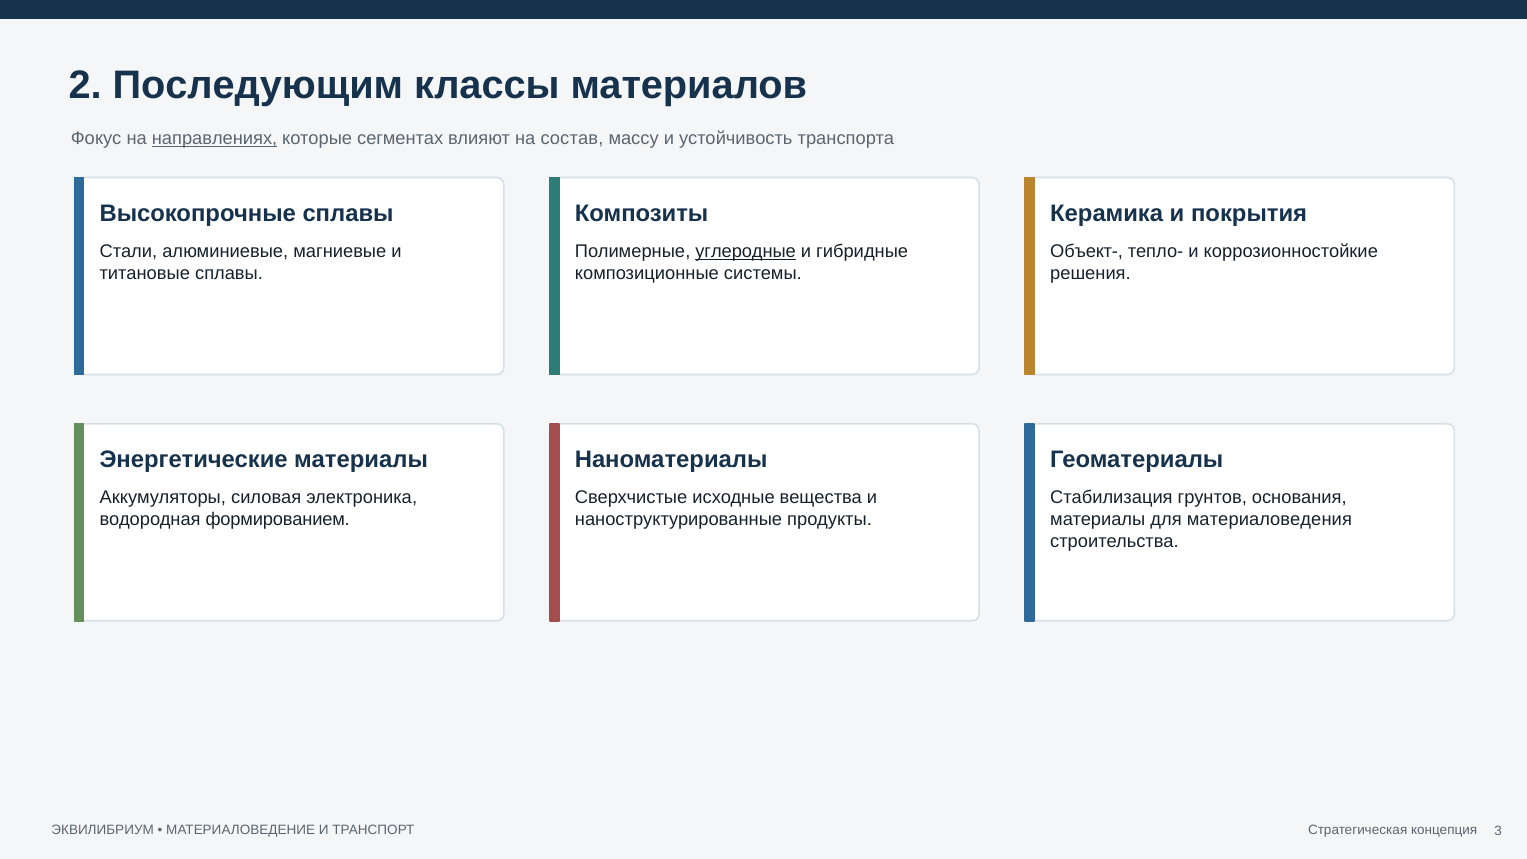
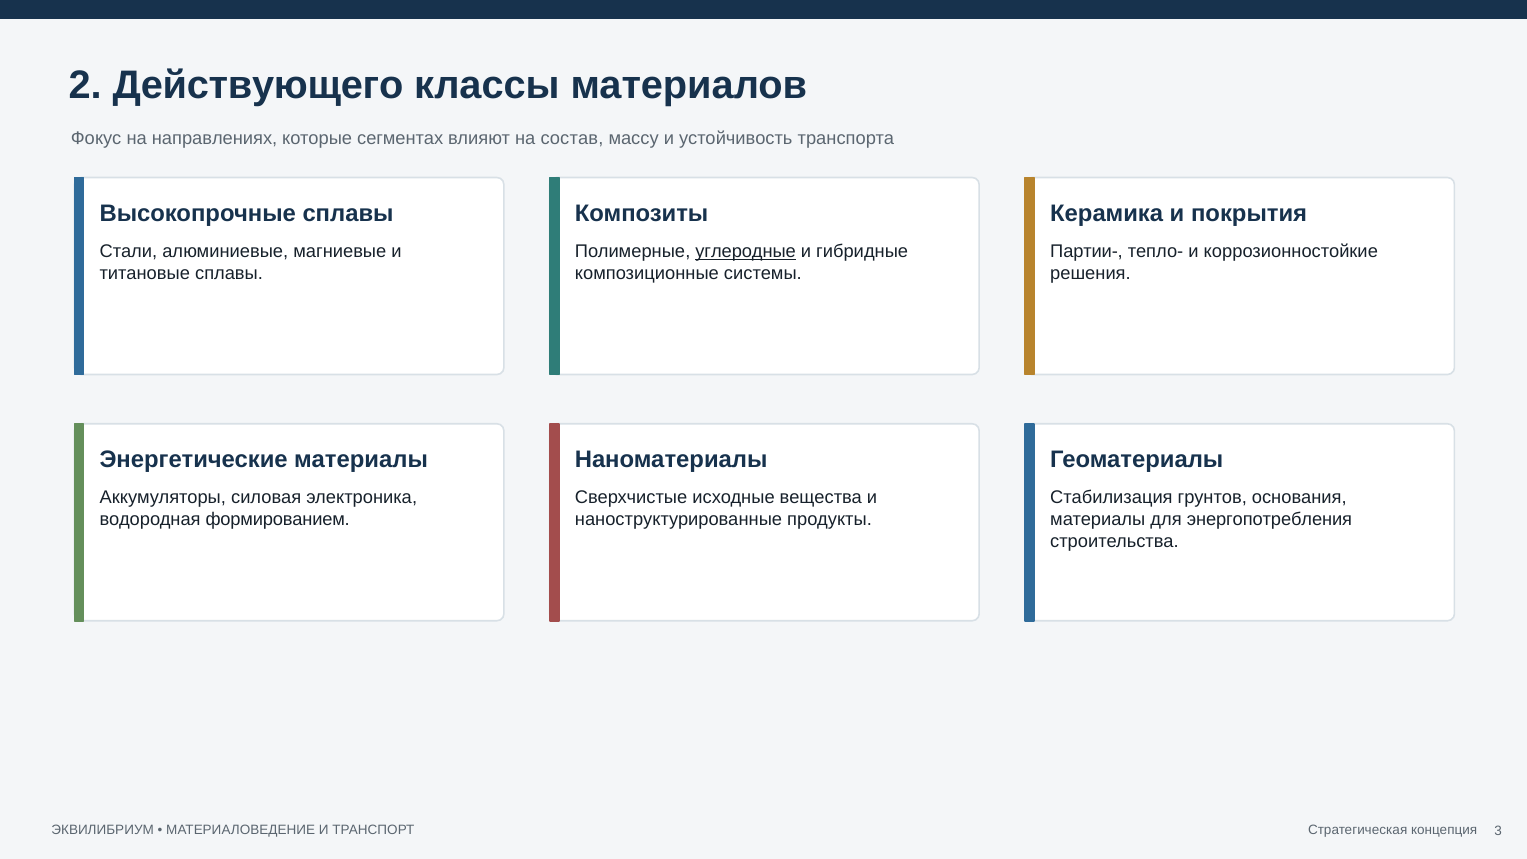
Последующим: Последующим -> Действующего (258, 86)
направлениях underline: present -> none (215, 139)
Объект-: Объект- -> Партии- (1087, 252)
материаловедения: материаловедения -> энергопотребления (1269, 520)
